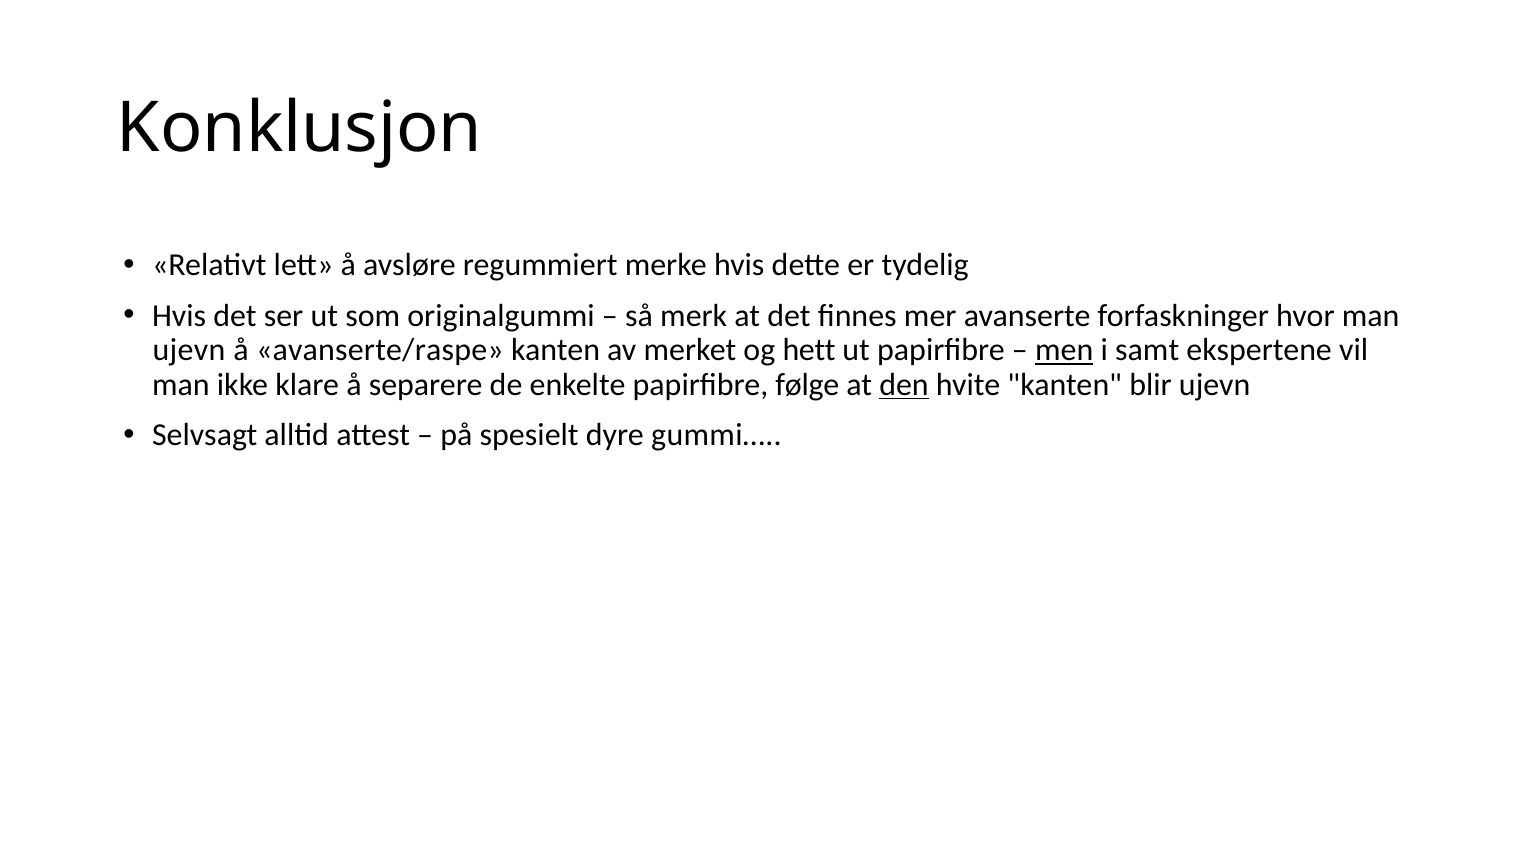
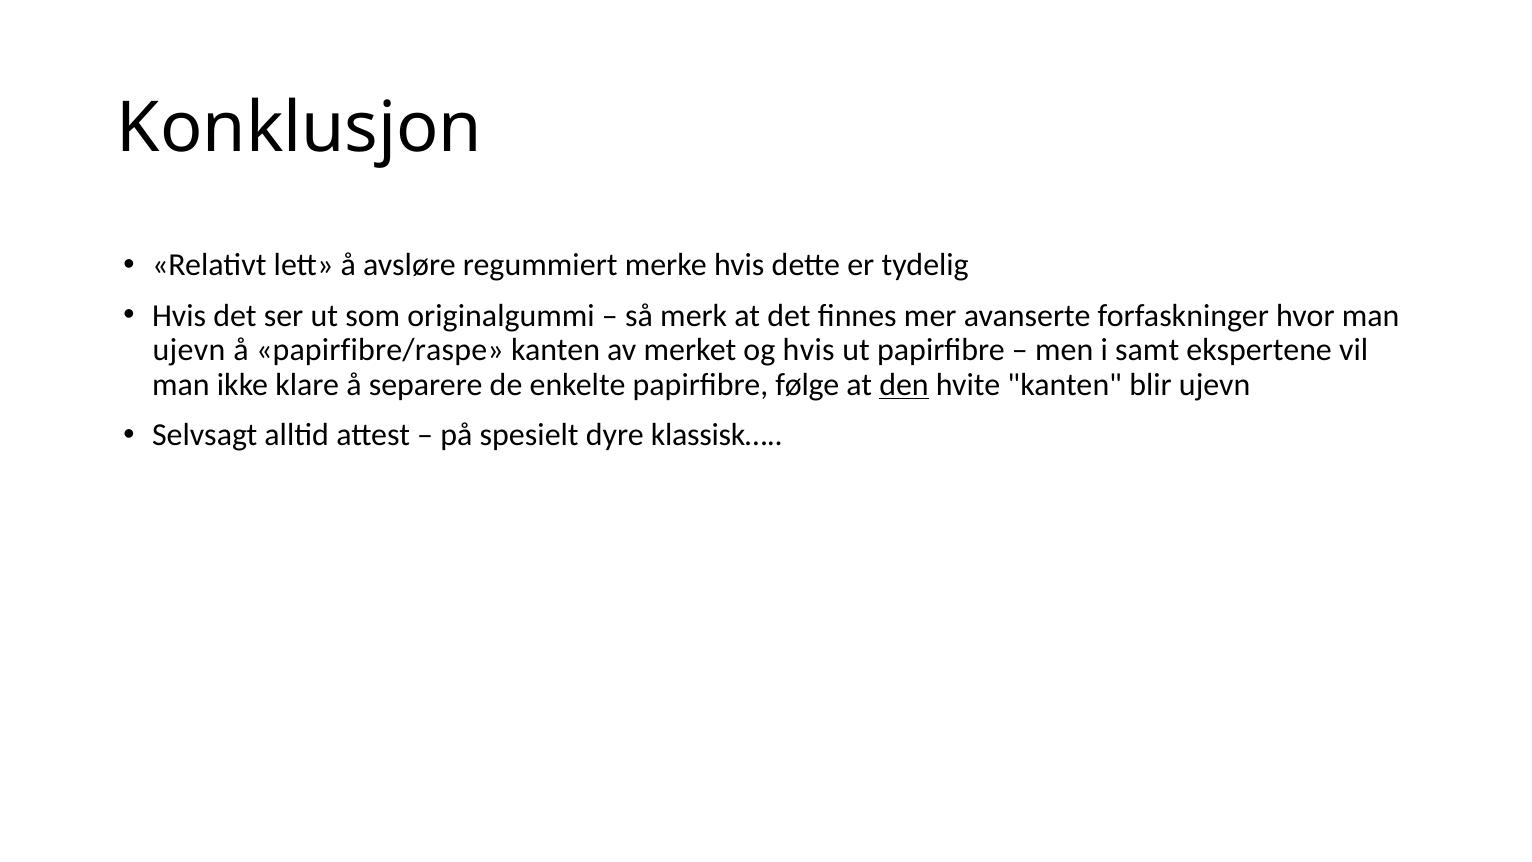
avanserte/raspe: avanserte/raspe -> papirfibre/raspe (380, 350)
og hett: hett -> hvis (809, 350)
men underline: present -> none (1064, 350)
gummi…: gummi… -> klassisk… (717, 435)
